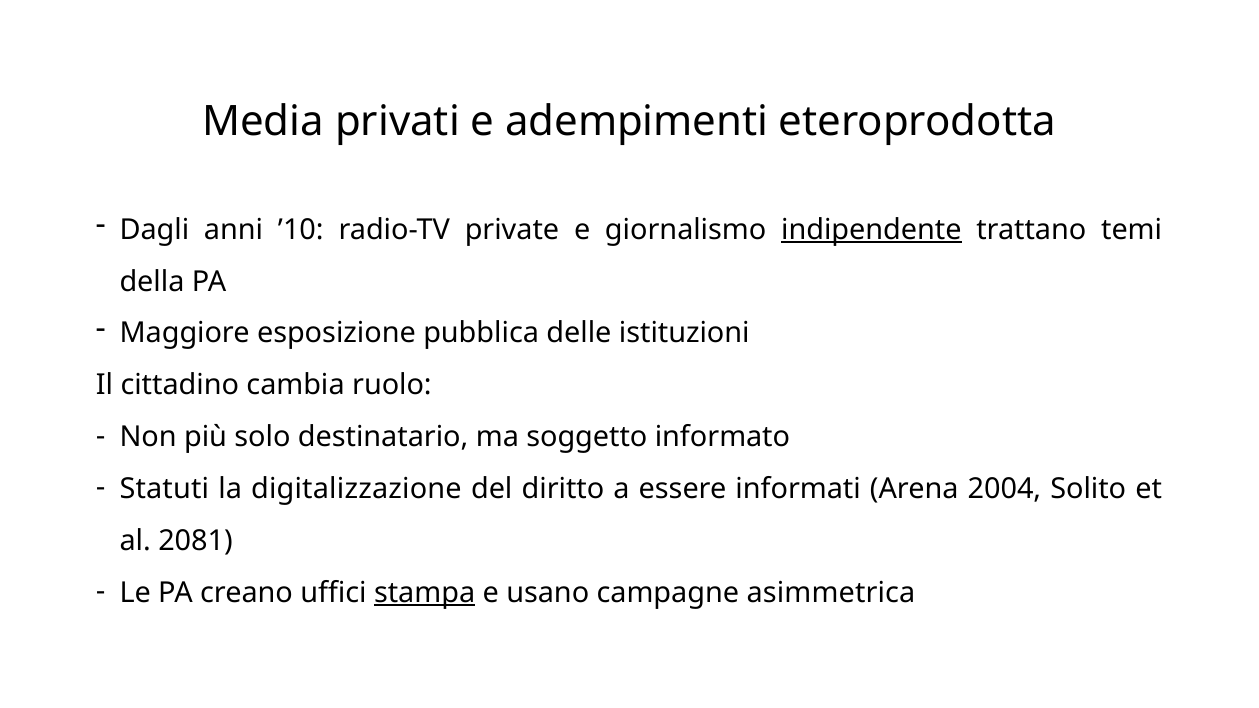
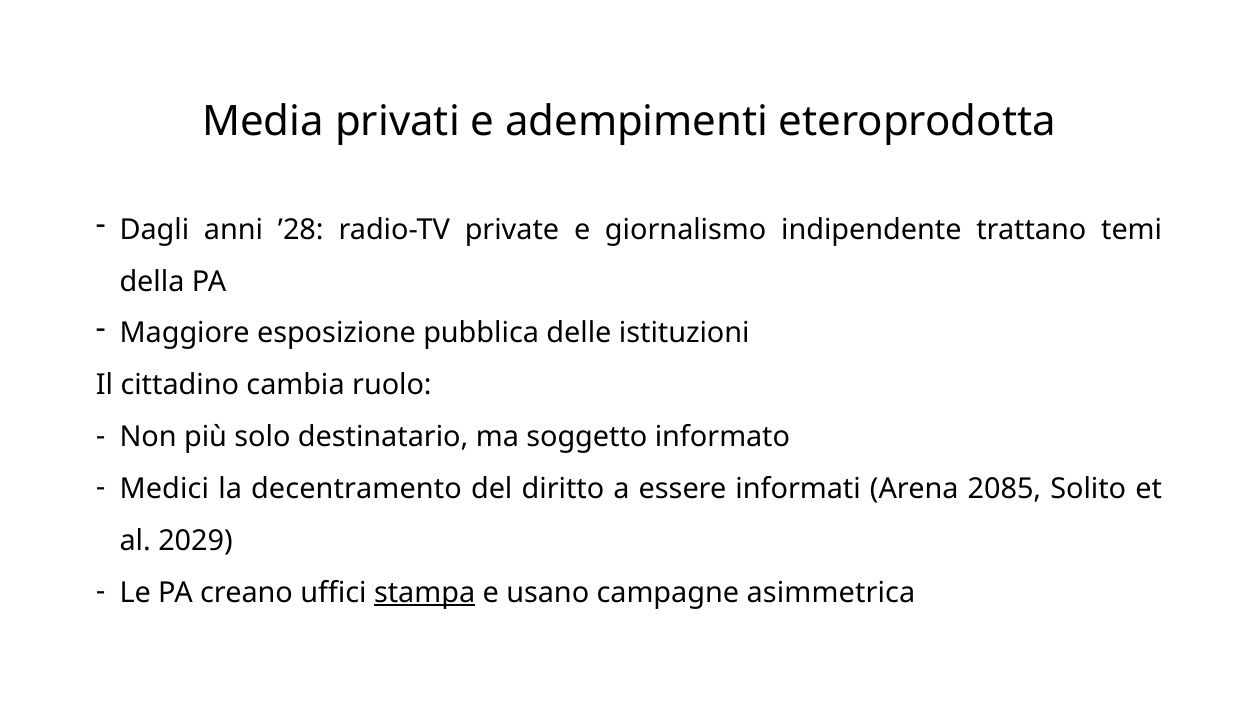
’10: ’10 -> ’28 (301, 230)
indipendente underline: present -> none (871, 230)
Statuti: Statuti -> Medici (164, 489)
digitalizzazione: digitalizzazione -> decentramento (356, 489)
2004: 2004 -> 2085 (1004, 489)
2081: 2081 -> 2029 (196, 541)
